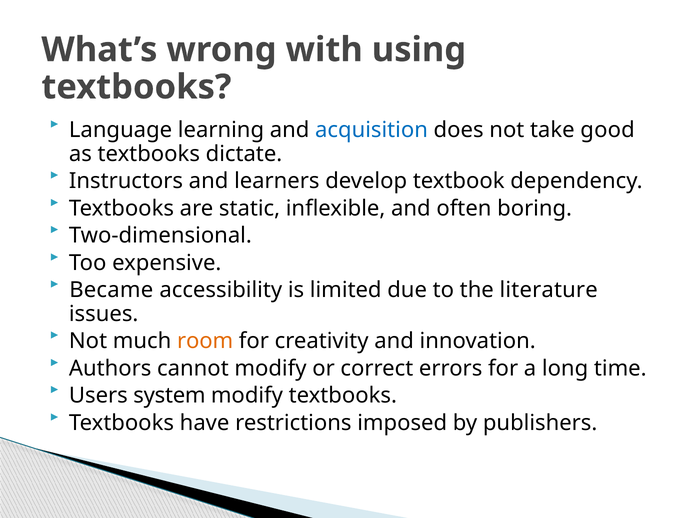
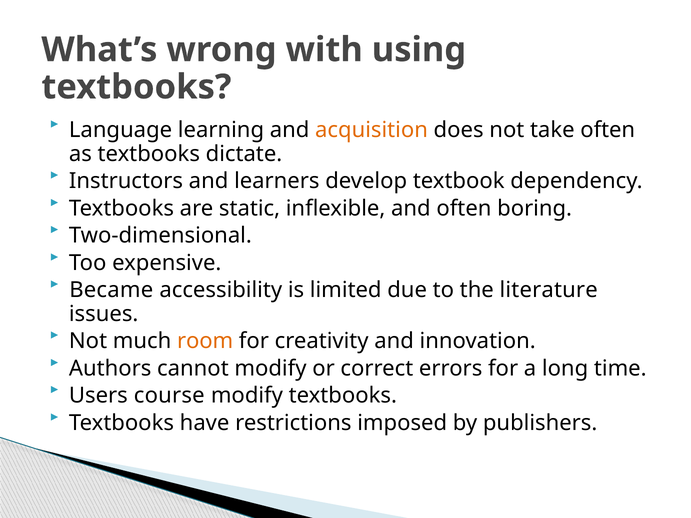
acquisition colour: blue -> orange (371, 130)
take good: good -> often (608, 130)
system: system -> course (169, 396)
